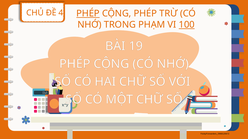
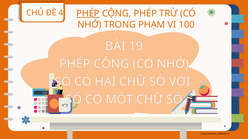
100 underline: present -> none (187, 25)
